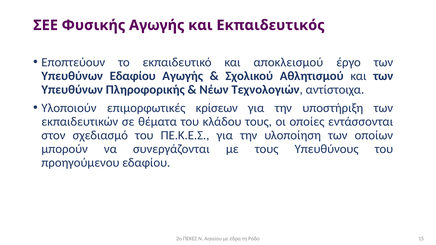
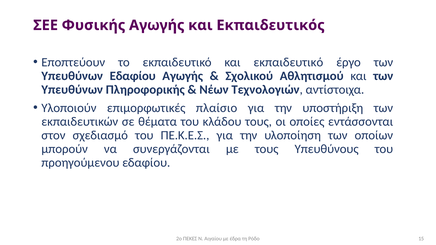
και αποκλεισμού: αποκλεισμού -> εκπαιδευτικό (288, 62)
κρίσεων: κρίσεων -> πλαίσιο (217, 108)
